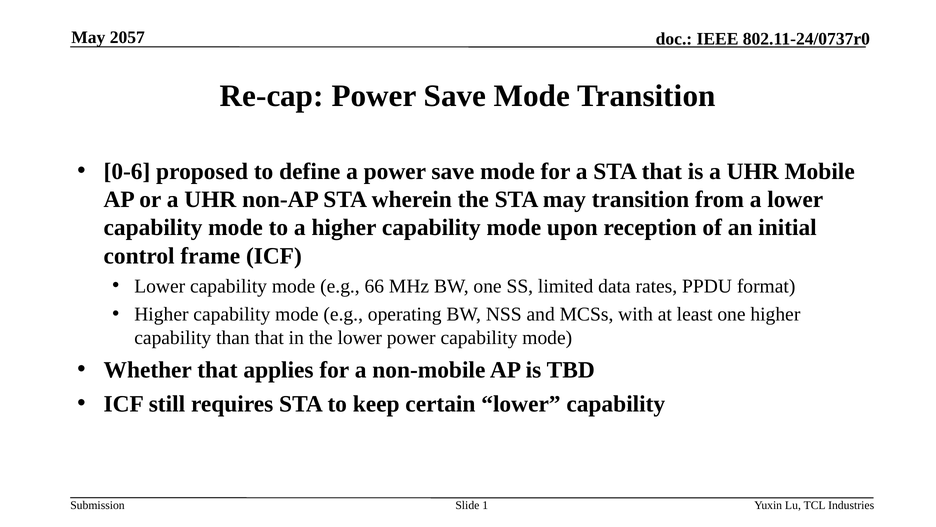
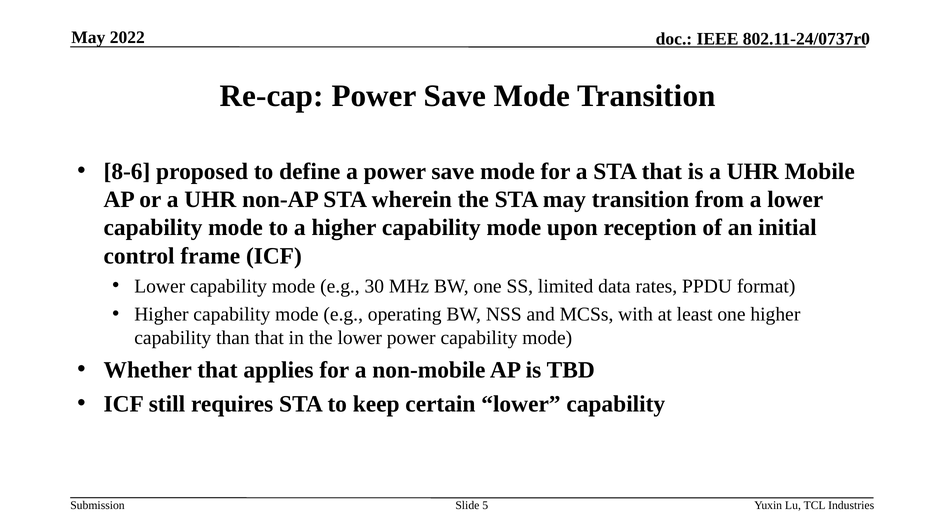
2057: 2057 -> 2022 (127, 37)
0-6: 0-6 -> 8-6 (127, 171)
66: 66 -> 30 (374, 286)
1: 1 -> 5 (485, 505)
